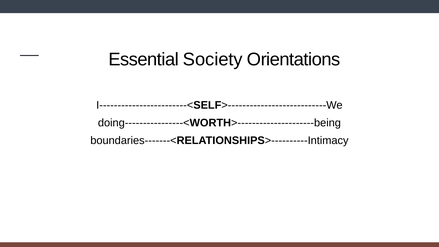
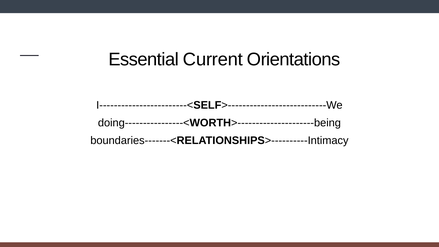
Society: Society -> Current (213, 59)
